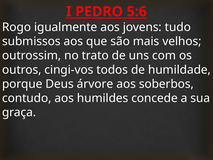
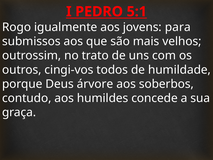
5:6: 5:6 -> 5:1 (137, 12)
tudo: tudo -> para (178, 27)
